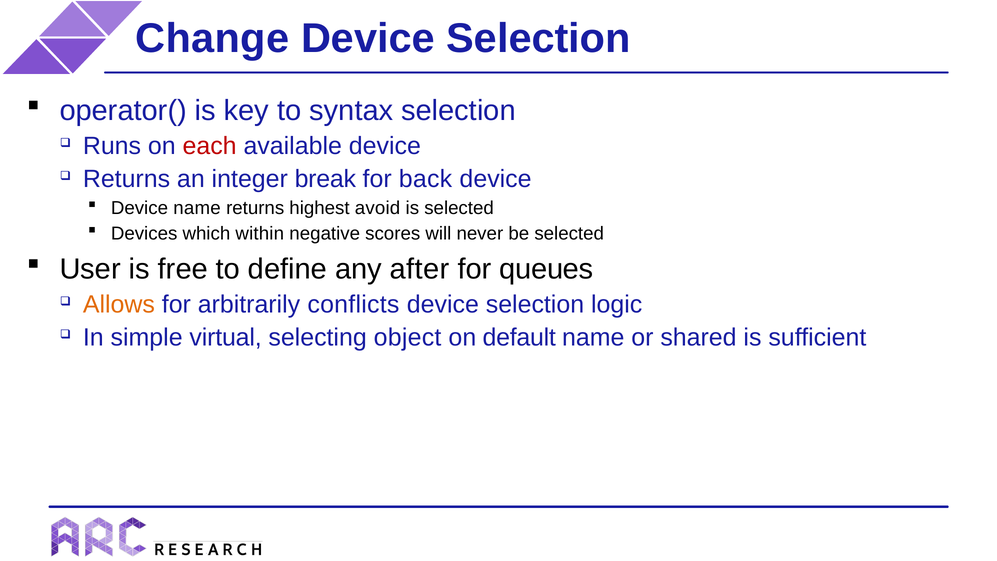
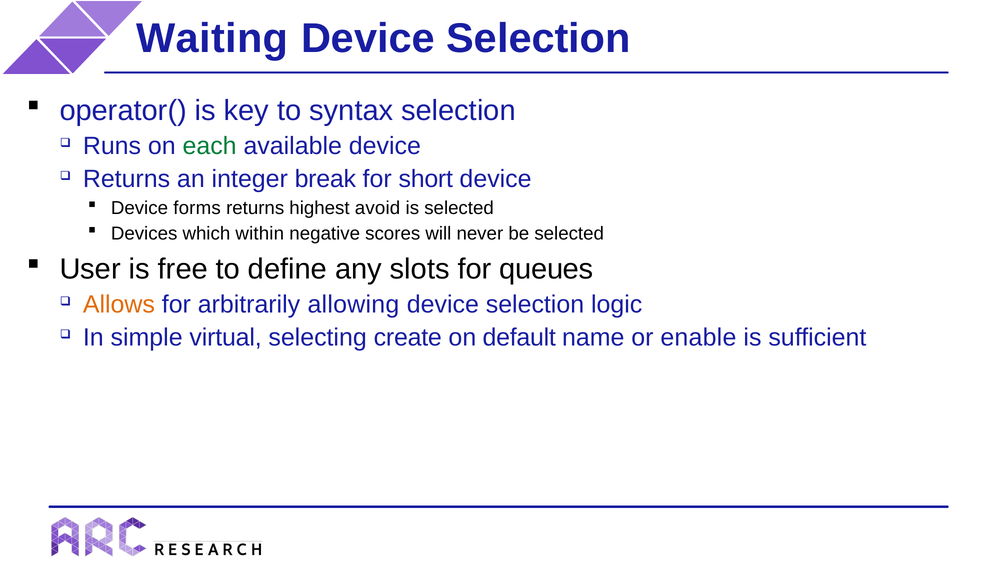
Change: Change -> Waiting (212, 38)
each colour: red -> green (210, 146)
back: back -> short (426, 179)
Device name: name -> forms (197, 208)
after: after -> slots (420, 269)
conflicts: conflicts -> allowing (353, 304)
object: object -> create (408, 337)
shared: shared -> enable (698, 337)
